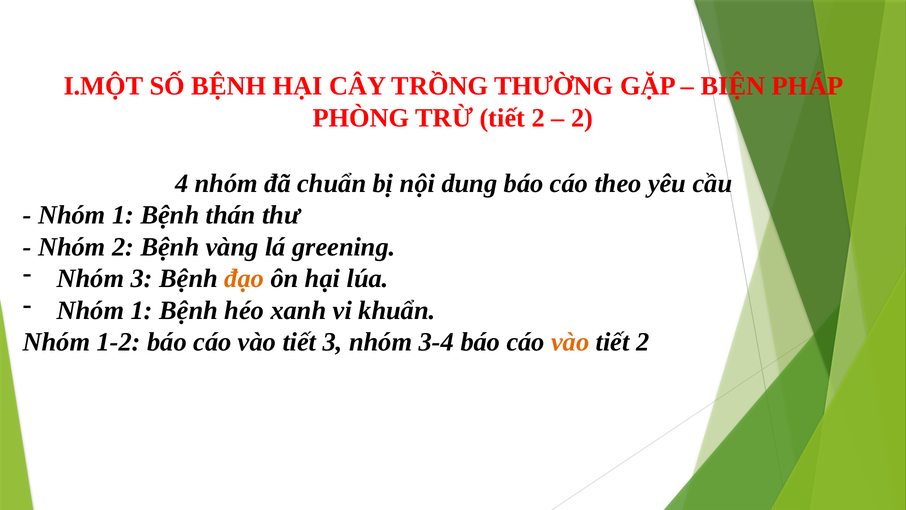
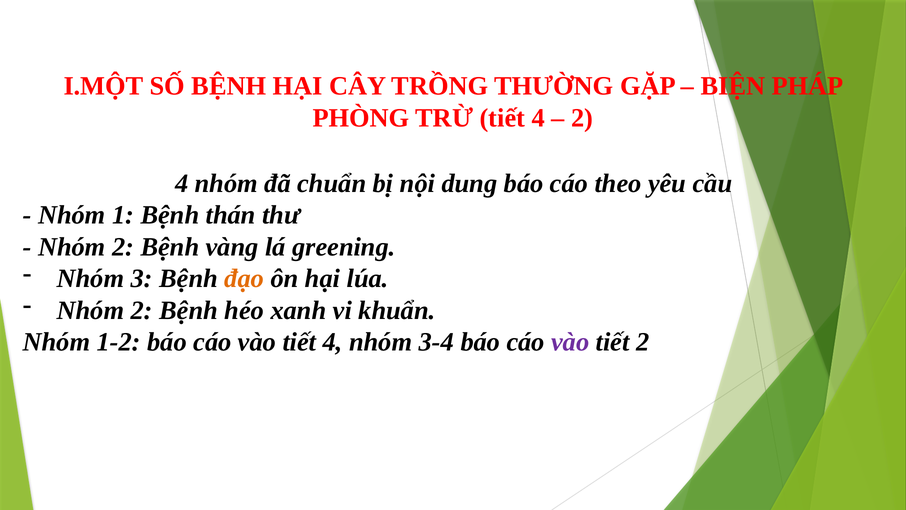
TRỪ tiết 2: 2 -> 4 (538, 118)
1: 1 -> 2 (142, 310)
vào tiết 3: 3 -> 4 (333, 342)
vào colour: orange -> purple (570, 342)
